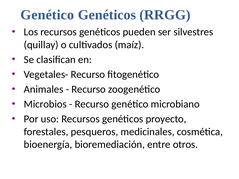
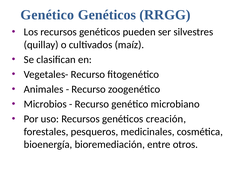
proyecto: proyecto -> creación (166, 119)
